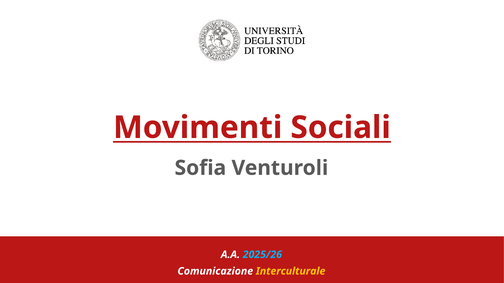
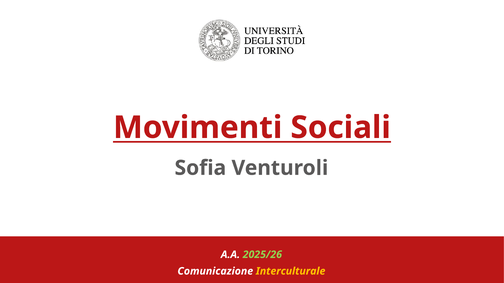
2025/26 colour: light blue -> light green (262, 255)
